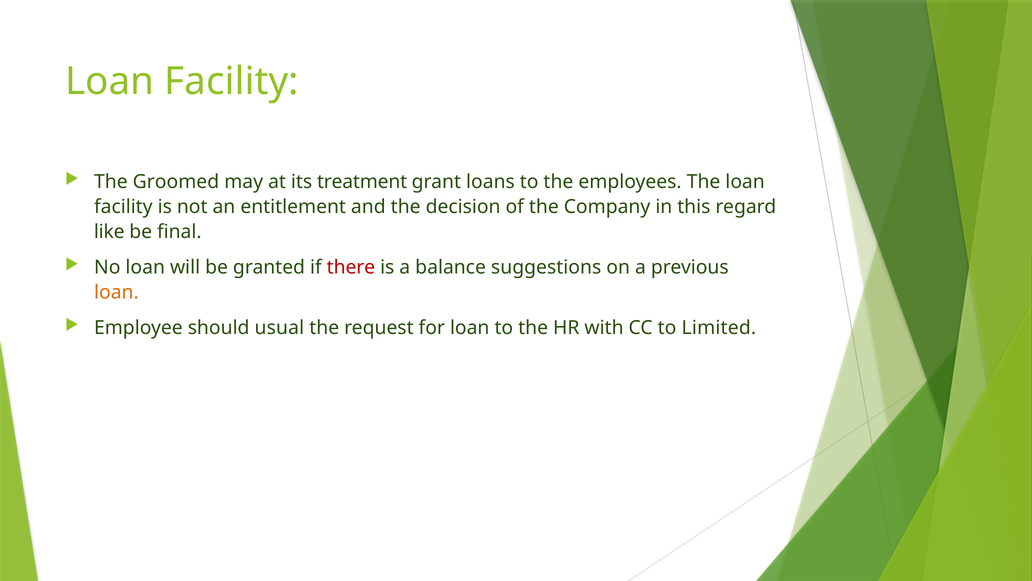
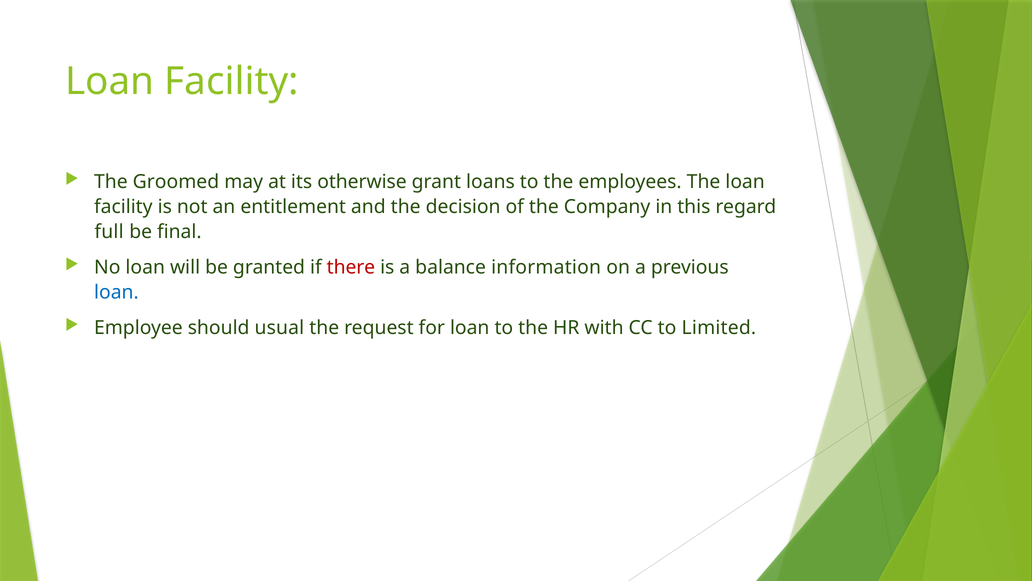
treatment: treatment -> otherwise (362, 182)
like: like -> full (109, 232)
suggestions: suggestions -> information (546, 267)
loan colour: orange -> blue (116, 292)
